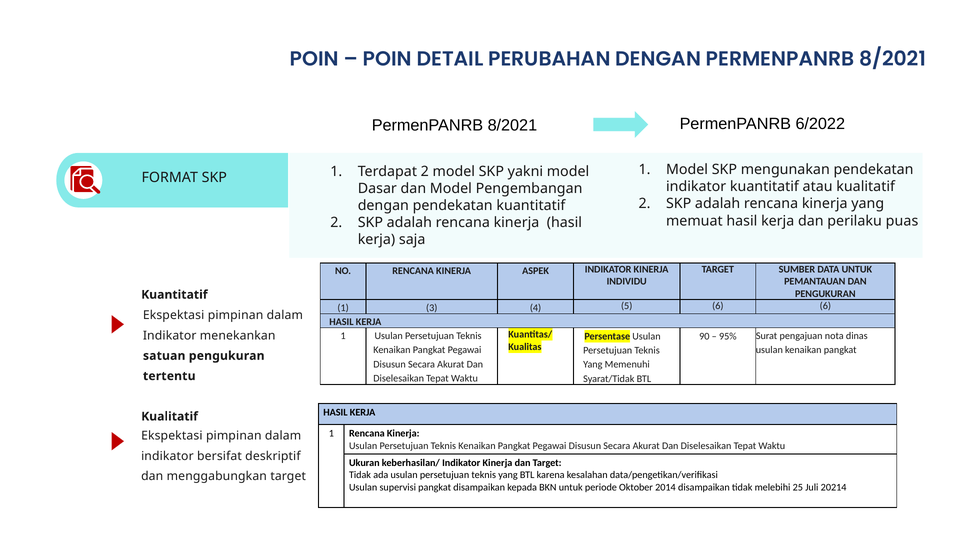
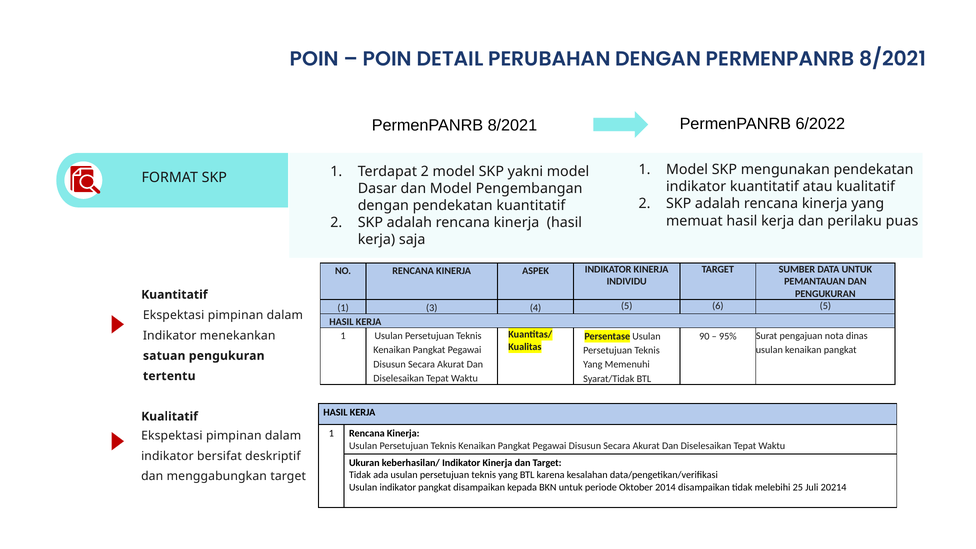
6 6: 6 -> 5 (825, 306)
Usulan supervisi: supervisi -> indikator (398, 487)
